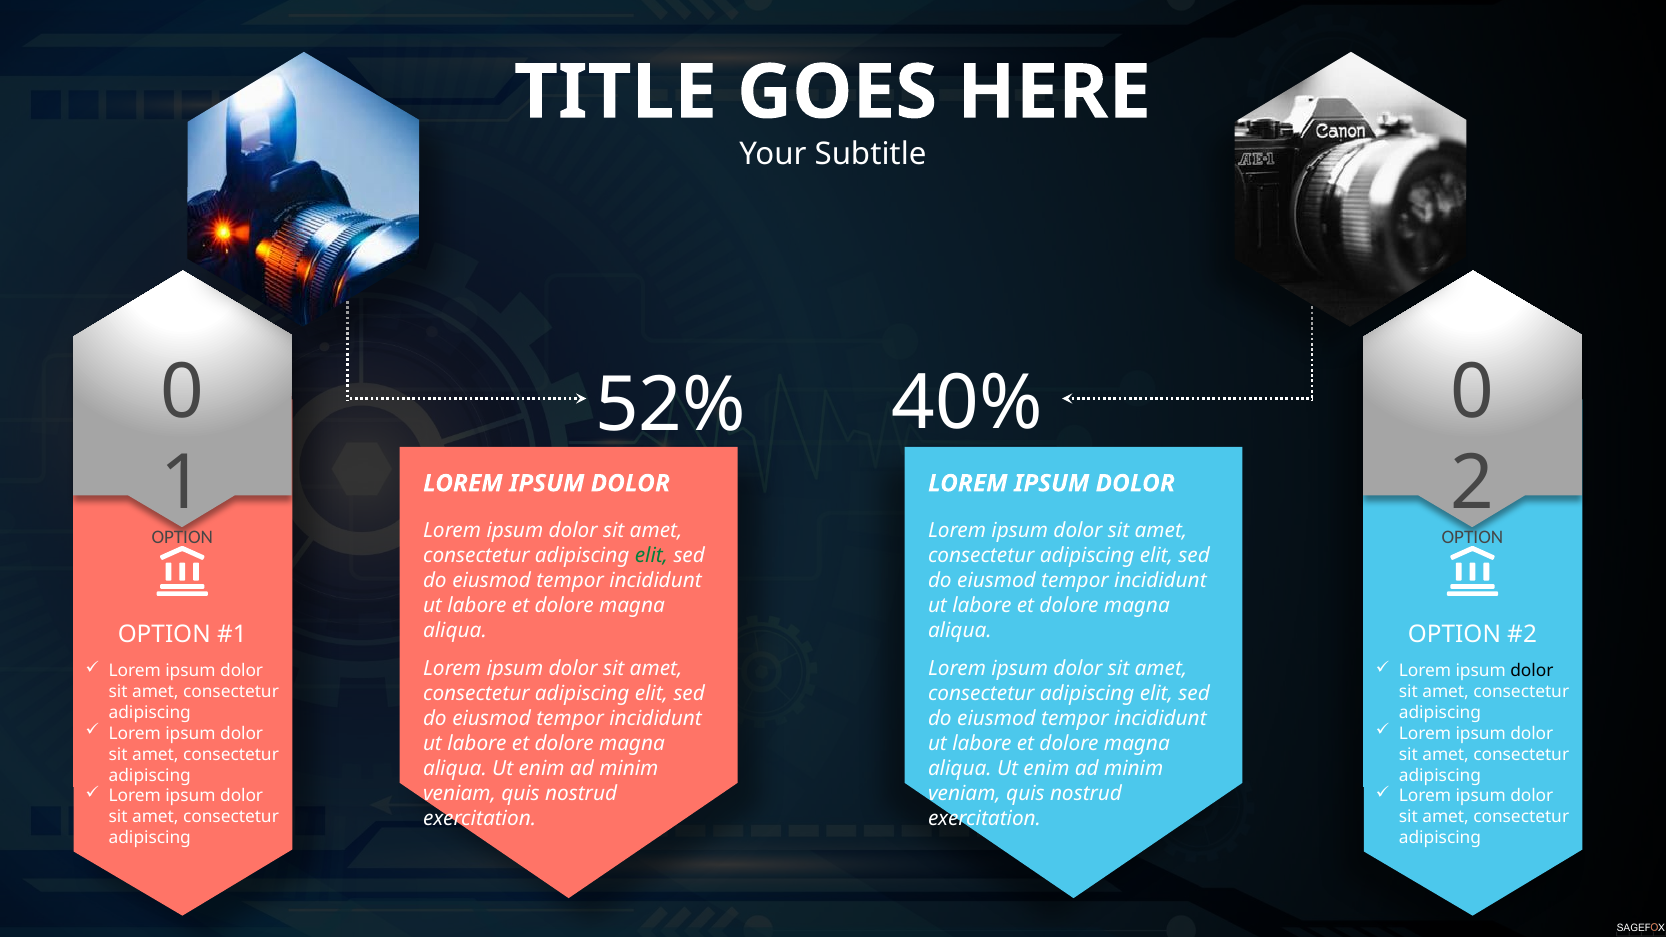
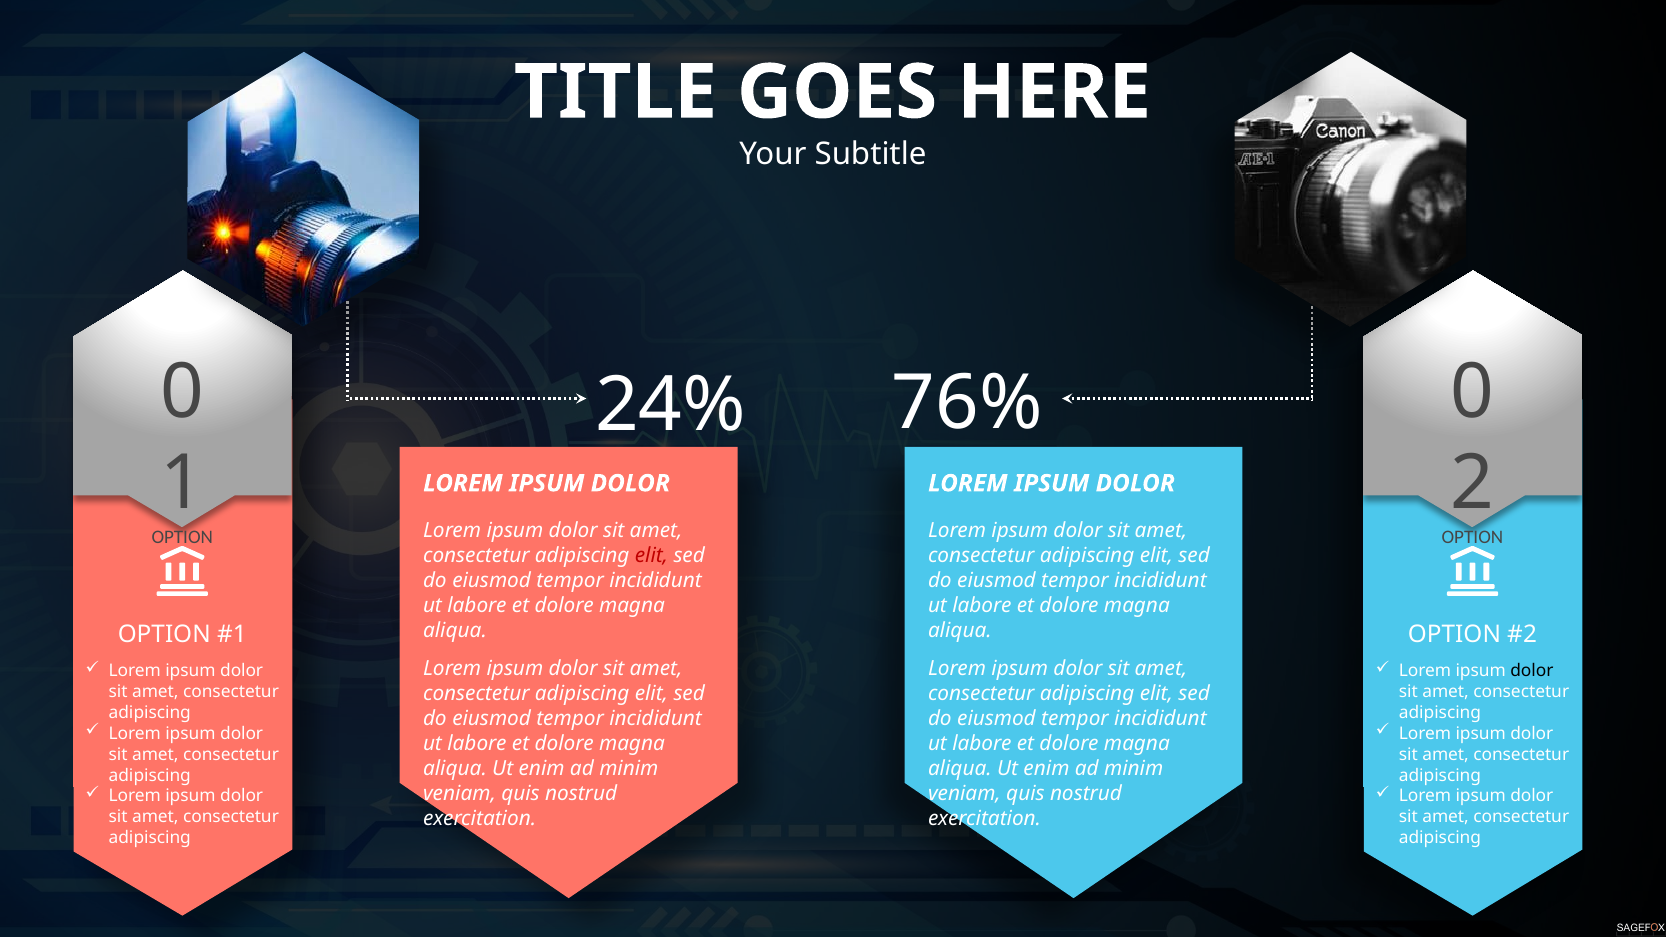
40%: 40% -> 76% (967, 403)
52%: 52% -> 24% (671, 406)
elit colour: green -> red (651, 556)
